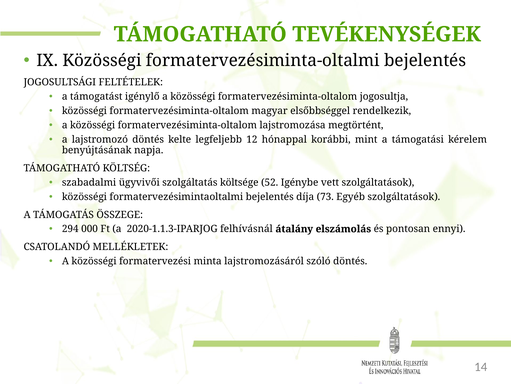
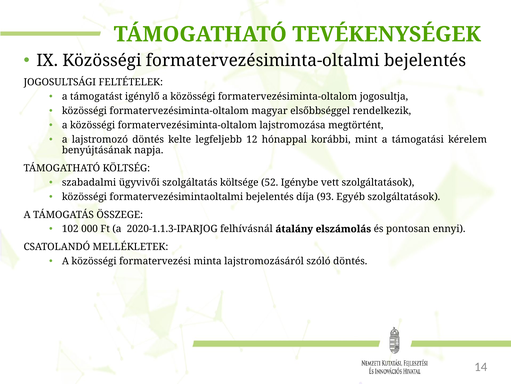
73: 73 -> 93 (325, 196)
294: 294 -> 102 (70, 229)
